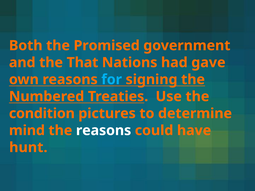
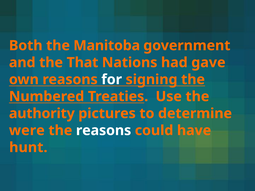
Promised: Promised -> Manitoba (107, 46)
for colour: light blue -> white (112, 80)
condition: condition -> authority (42, 114)
mind: mind -> were (27, 131)
